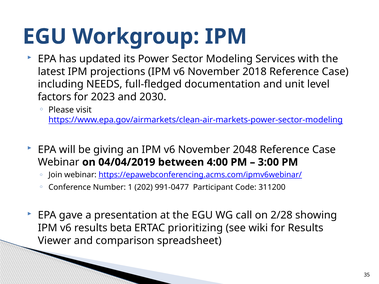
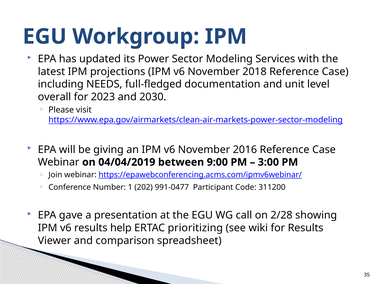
factors: factors -> overall (54, 97)
2048: 2048 -> 2016 (245, 150)
4:00: 4:00 -> 9:00 (217, 162)
beta: beta -> help (121, 228)
